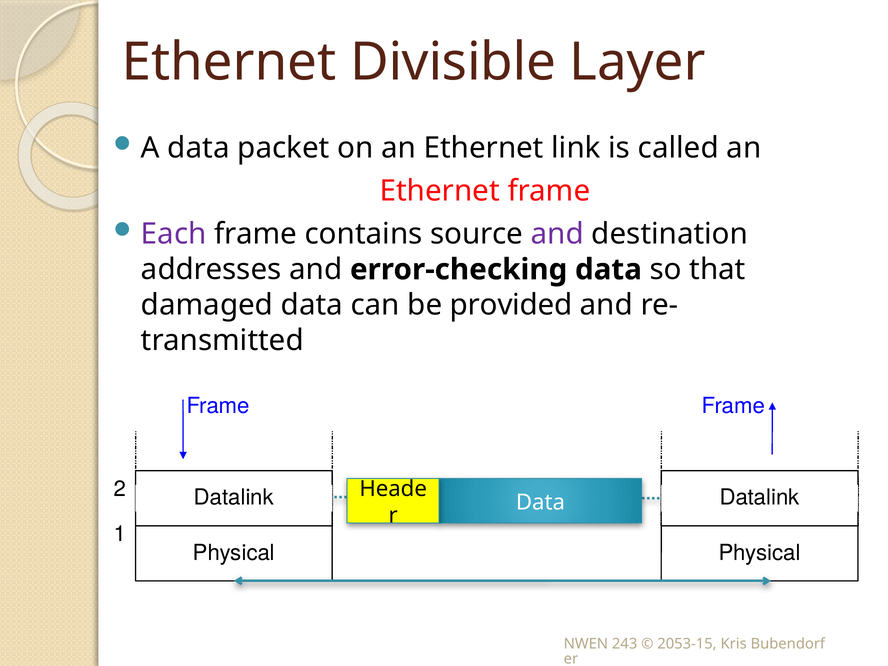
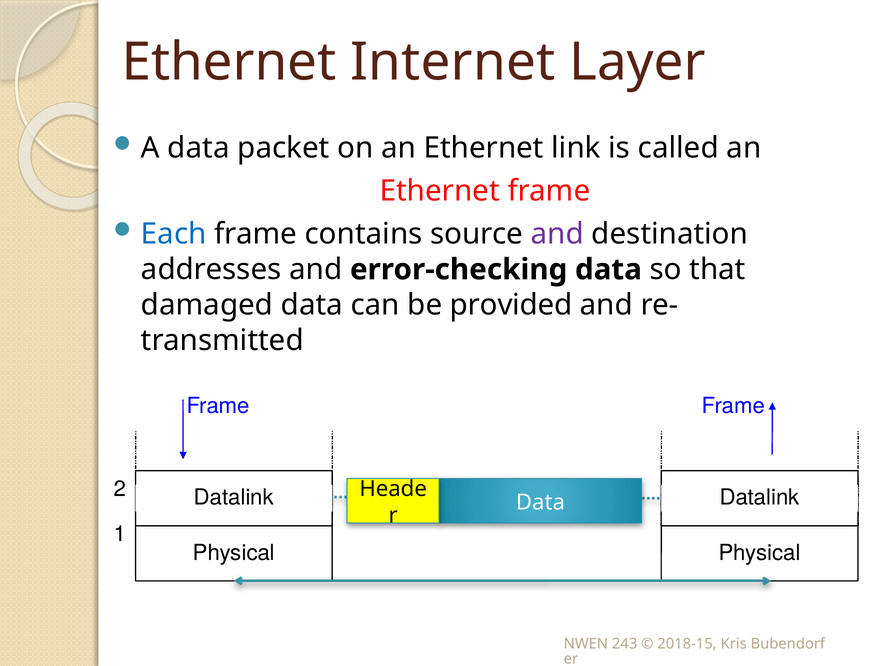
Divisible: Divisible -> Internet (453, 62)
Each colour: purple -> blue (174, 234)
2053-15: 2053-15 -> 2018-15 (687, 644)
